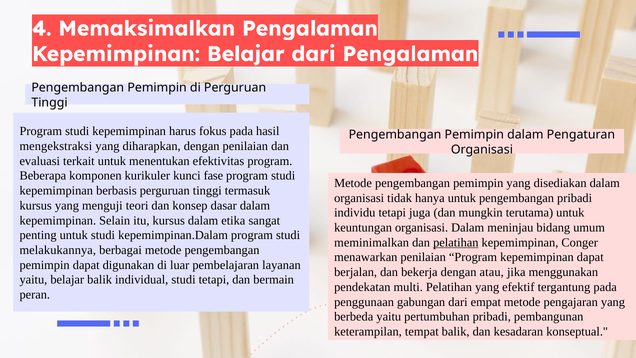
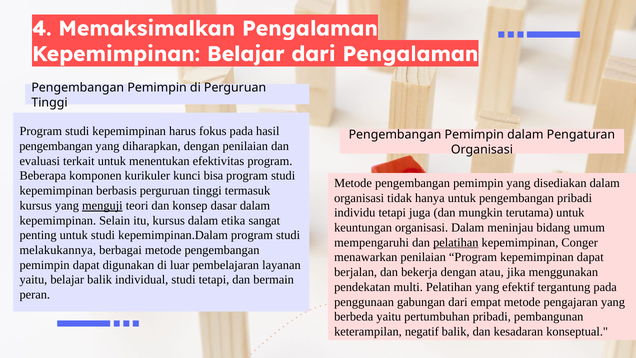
mengekstraksi: mengekstraksi -> pengembangan (56, 146)
fase: fase -> bisa (213, 176)
menguji underline: none -> present (102, 205)
meminimalkan: meminimalkan -> mempengaruhi (372, 242)
tempat: tempat -> negatif (422, 331)
